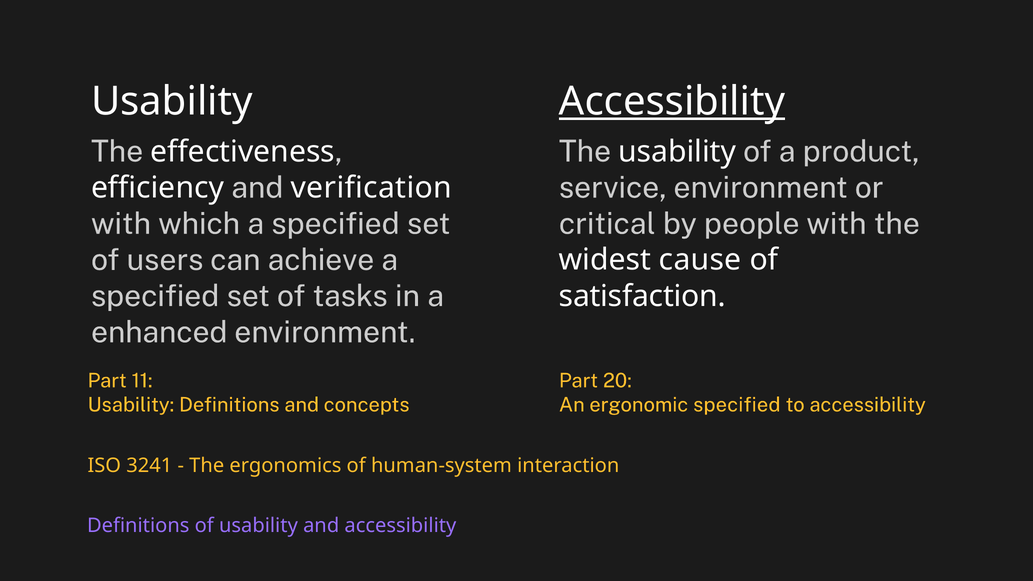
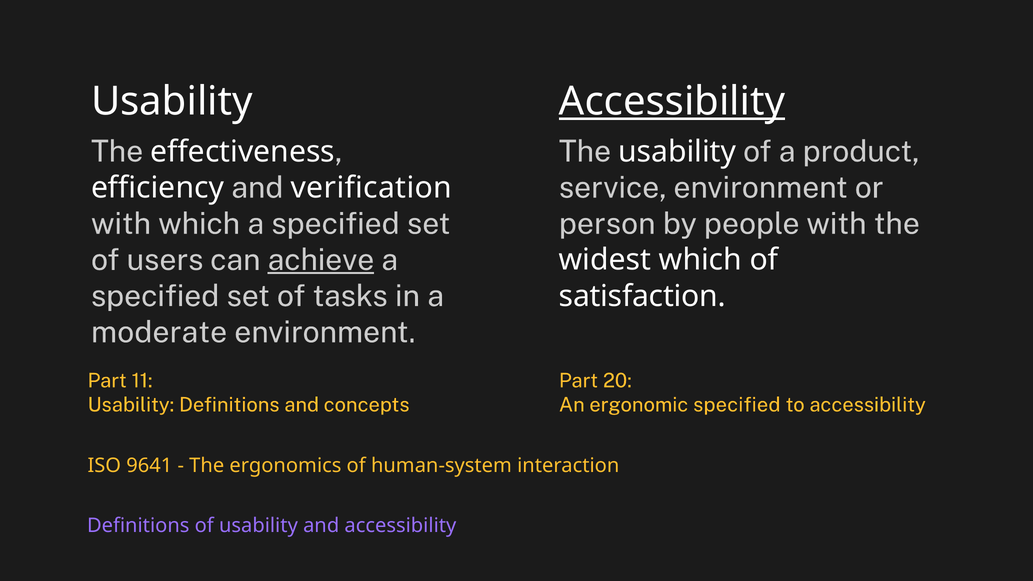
critical: critical -> person (607, 224)
achieve underline: none -> present (321, 260)
widest cause: cause -> which (700, 260)
enhanced: enhanced -> moderate (159, 332)
3241: 3241 -> 9641 (149, 466)
